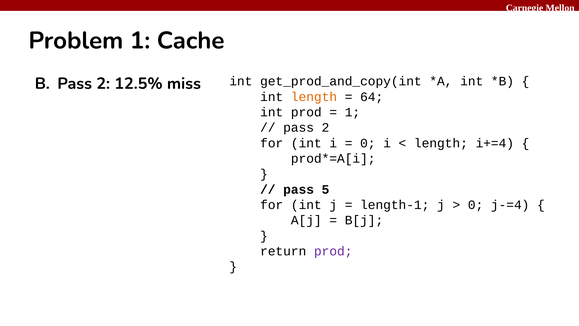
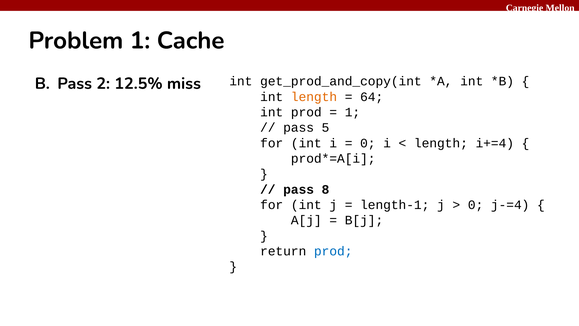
2: 2 -> 5 (326, 128)
5: 5 -> 8 (326, 189)
prod colour: purple -> blue (333, 251)
